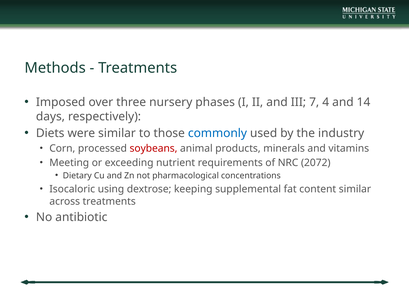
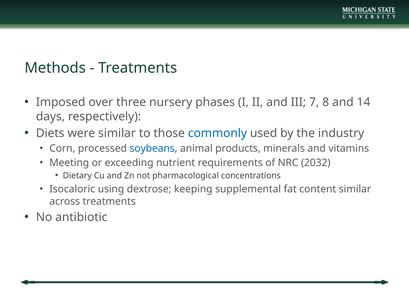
4: 4 -> 8 (326, 102)
soybeans colour: red -> blue (154, 148)
2072: 2072 -> 2032 (316, 163)
